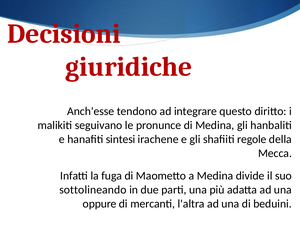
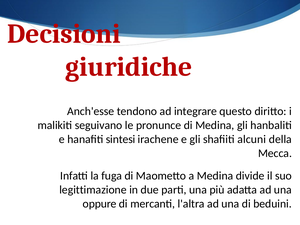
regole: regole -> alcuni (252, 139)
sottolineando: sottolineando -> legittimazione (93, 190)
